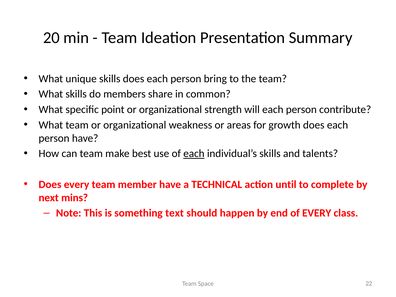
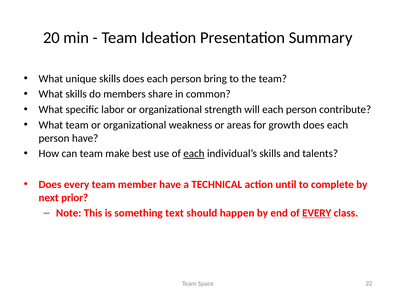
point: point -> labor (113, 110)
mins: mins -> prior (75, 198)
EVERY underline: none -> present (317, 213)
